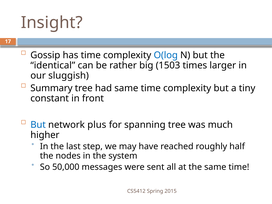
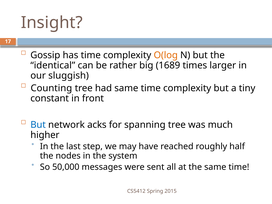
O(log colour: blue -> orange (166, 55)
1503: 1503 -> 1689 (168, 65)
Summary: Summary -> Counting (51, 88)
plus: plus -> acks (97, 125)
